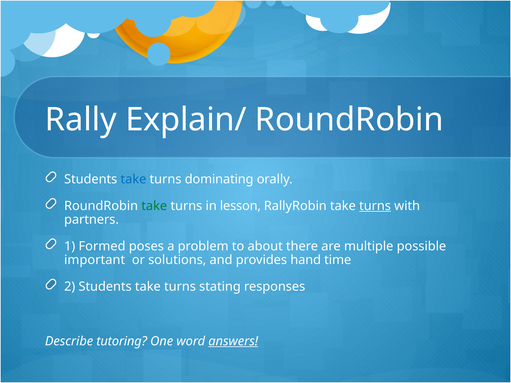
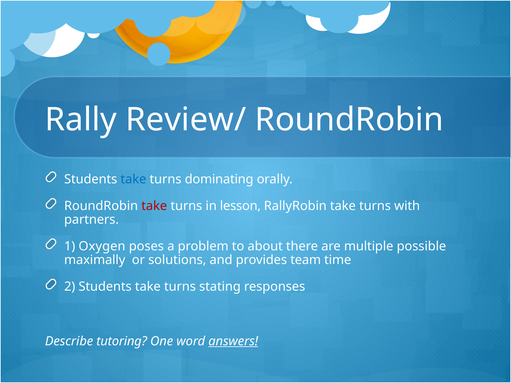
Explain/: Explain/ -> Review/ (186, 120)
take colour: green -> red (154, 206)
turns underline: present -> none (375, 206)
Formed: Formed -> Oxygen (102, 246)
important: important -> maximally (95, 260)
hand: hand -> team (306, 260)
